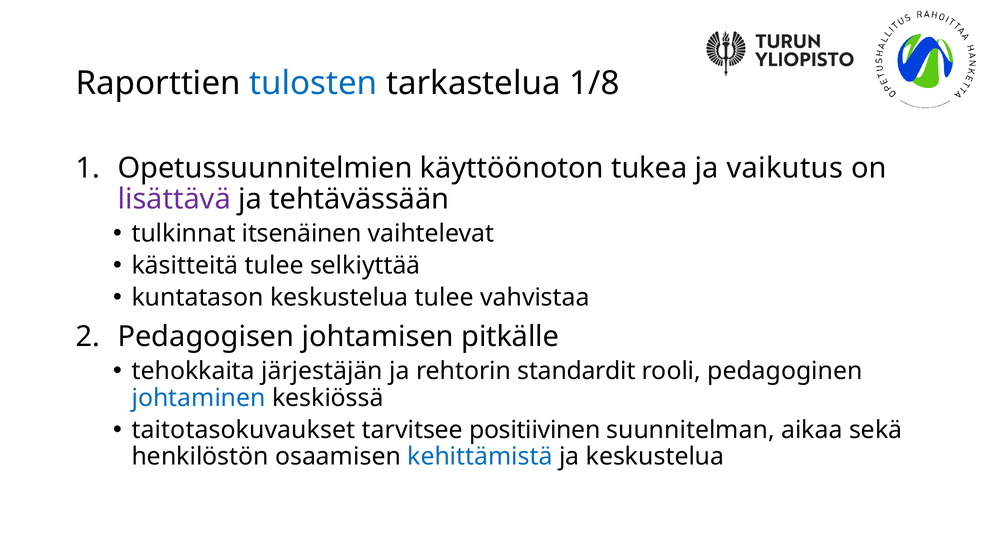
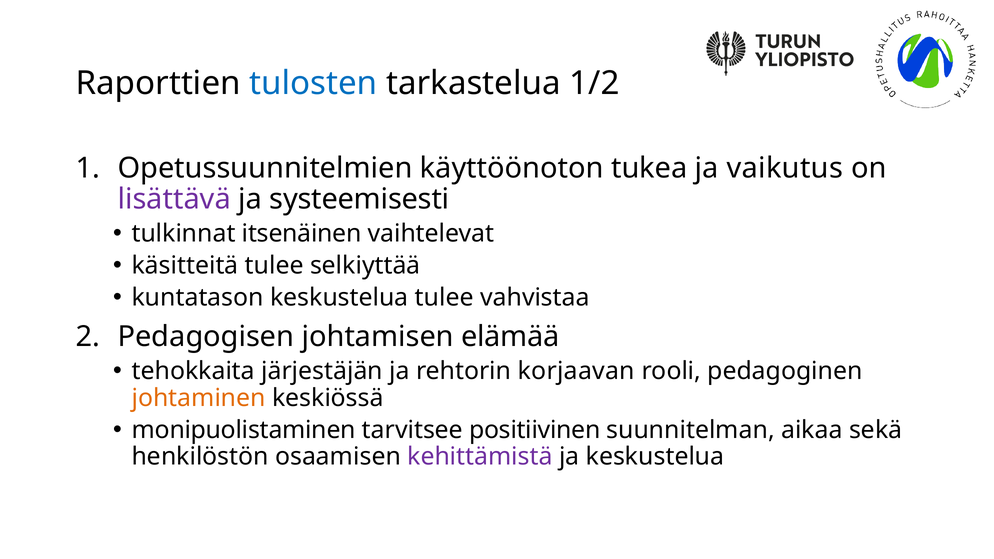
1/8: 1/8 -> 1/2 (595, 84)
tehtävässään: tehtävässään -> systeemisesti (359, 199)
pitkälle: pitkälle -> elämää (510, 337)
standardit: standardit -> korjaavan (576, 371)
johtaminen colour: blue -> orange (199, 398)
taitotasokuvaukset: taitotasokuvaukset -> monipuolistaminen (244, 430)
kehittämistä colour: blue -> purple (480, 457)
